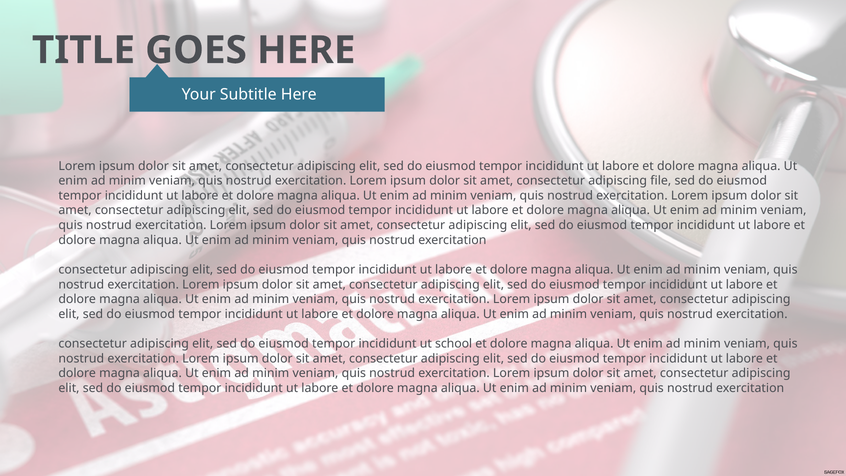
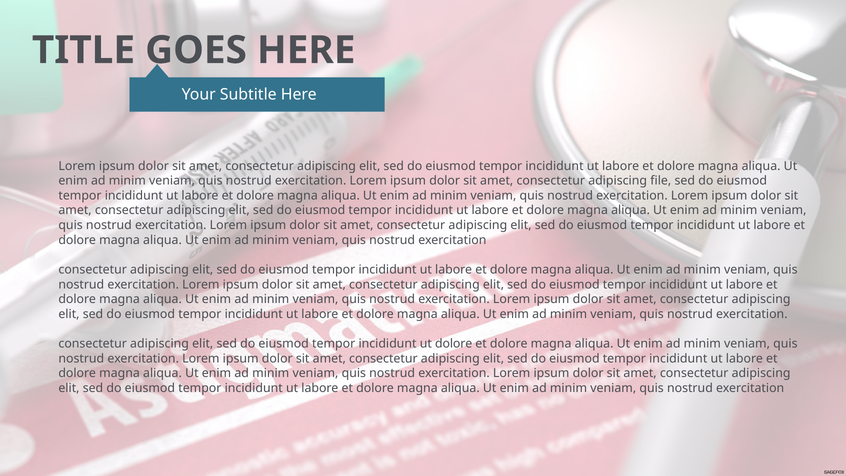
ut school: school -> dolore (454, 344)
